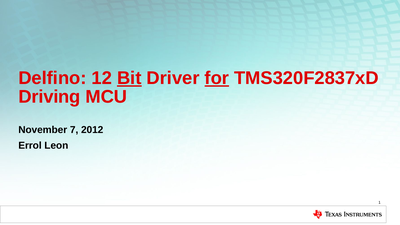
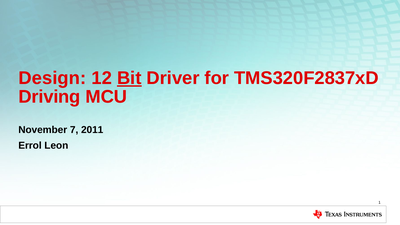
Delfino: Delfino -> Design (52, 78)
for underline: present -> none (217, 78)
2012: 2012 -> 2011 (92, 130)
